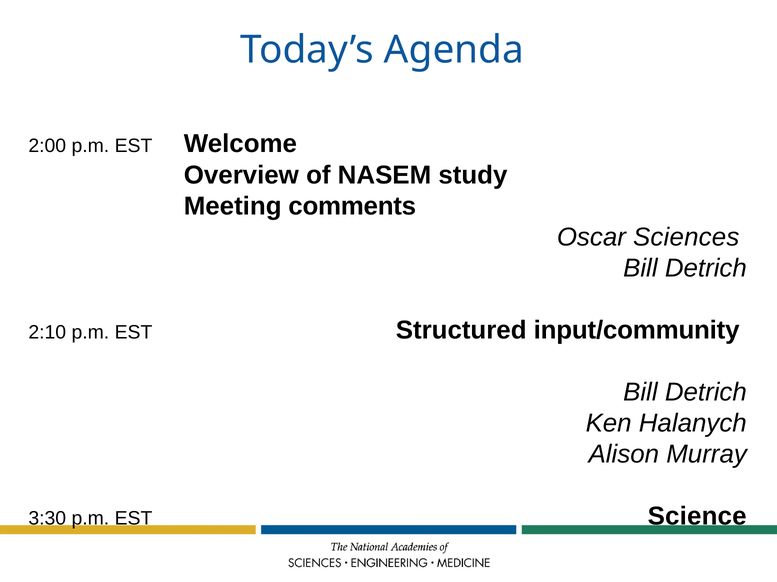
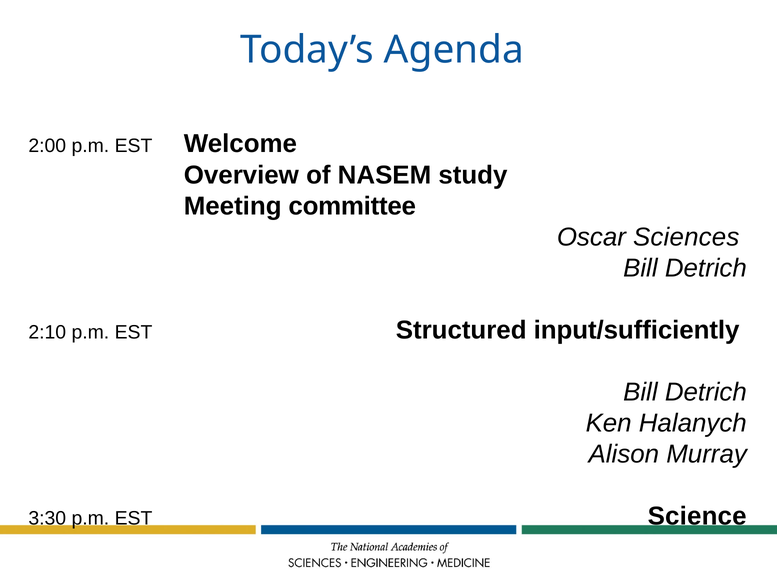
comments: comments -> committee (352, 206)
input/community: input/community -> input/sufficiently (637, 331)
